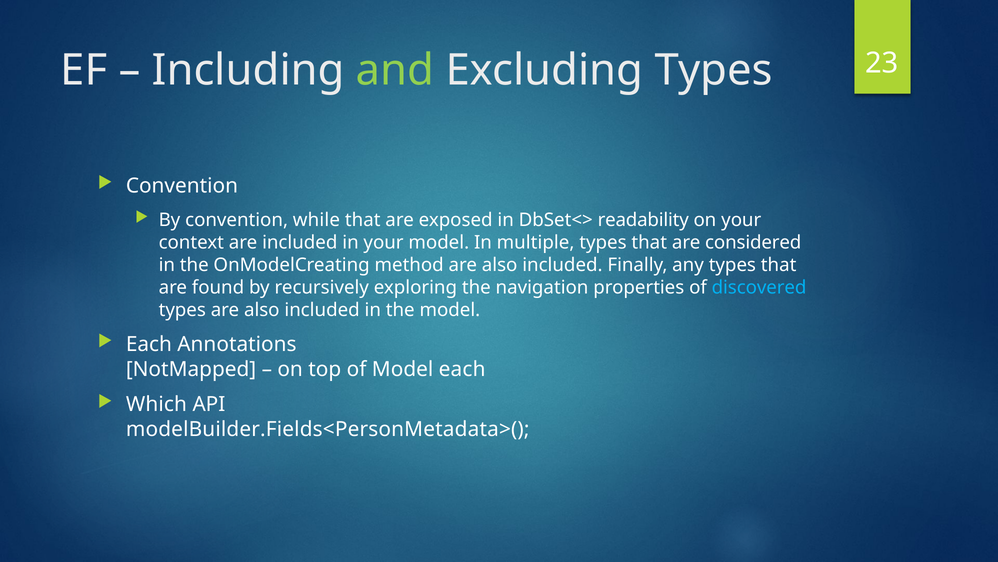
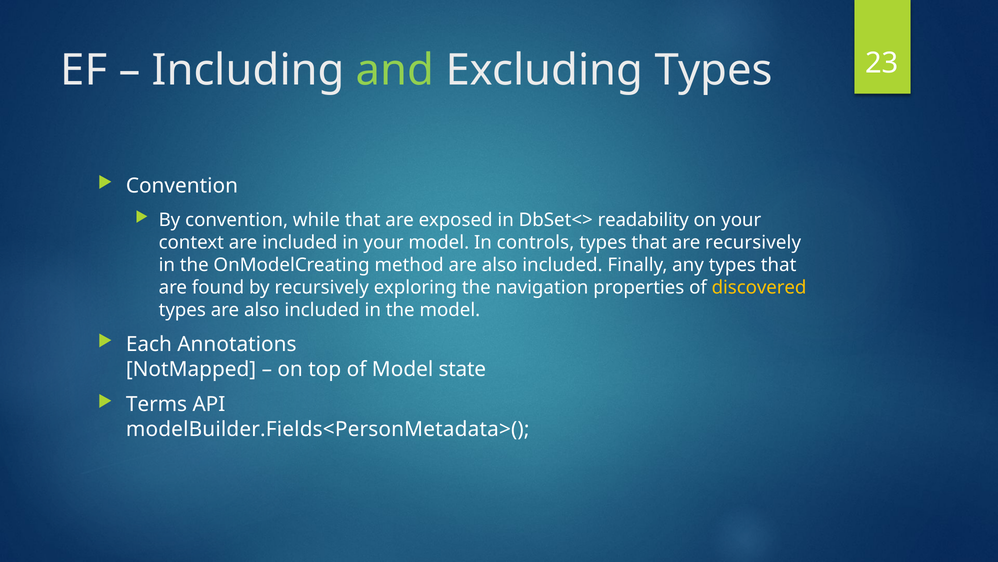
multiple: multiple -> controls (536, 242)
are considered: considered -> recursively (753, 242)
discovered colour: light blue -> yellow (759, 287)
Model each: each -> state (462, 369)
Which: Which -> Terms (156, 404)
